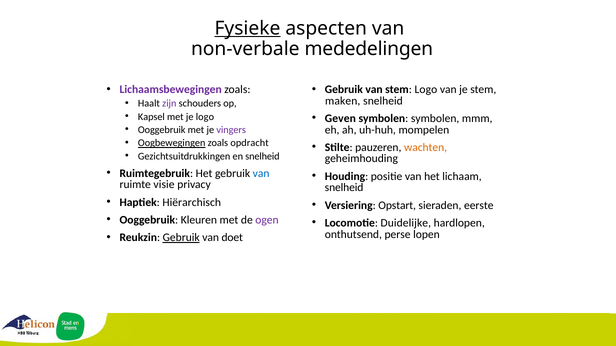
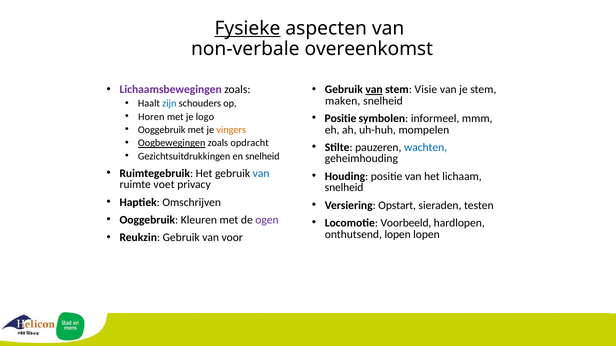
mededelingen: mededelingen -> overeenkomst (369, 49)
van underline: none -> present (374, 90)
stem Logo: Logo -> Visie (426, 90)
zijn colour: purple -> blue (169, 104)
Kapsel: Kapsel -> Horen (151, 117)
Geven: Geven -> Positie (340, 119)
symbolen symbolen: symbolen -> informeel (435, 119)
vingers colour: purple -> orange (231, 130)
wachten colour: orange -> blue (426, 148)
visie: visie -> voet (164, 185)
Hiërarchisch: Hiërarchisch -> Omschrijven (192, 203)
eerste: eerste -> testen (479, 206)
Duidelijke: Duidelijke -> Voorbeeld (406, 223)
onthutsend perse: perse -> lopen (398, 235)
Gebruik underline: present -> none (181, 238)
doet: doet -> voor (232, 238)
